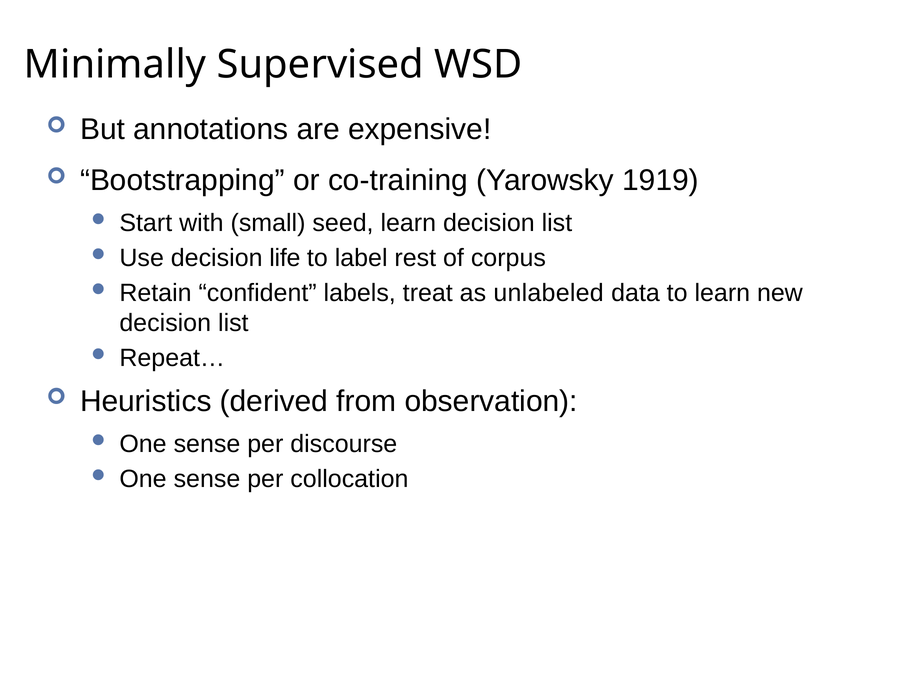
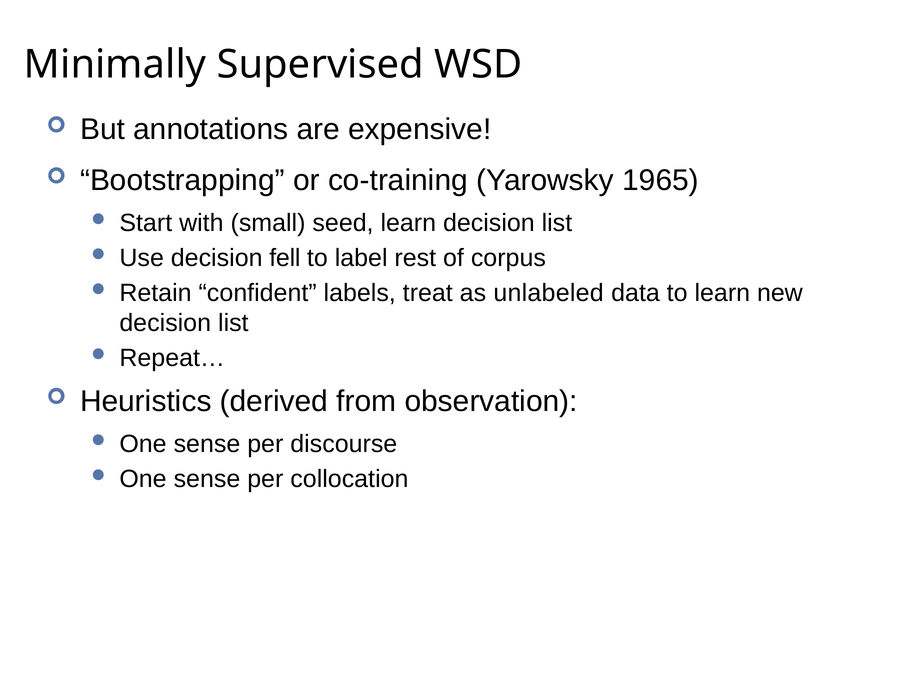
1919: 1919 -> 1965 (661, 180)
life: life -> fell (285, 258)
